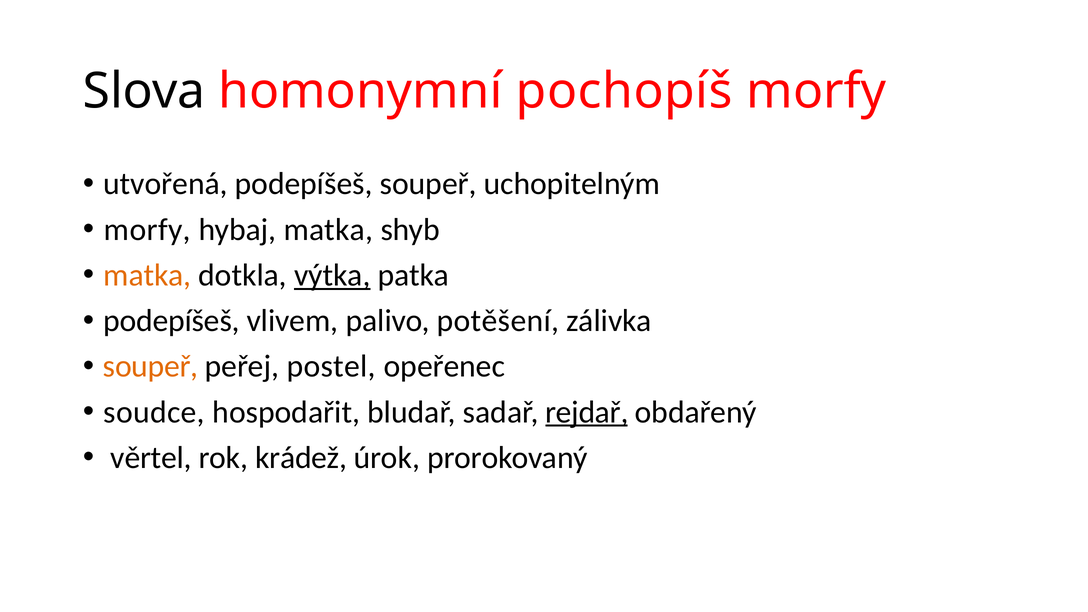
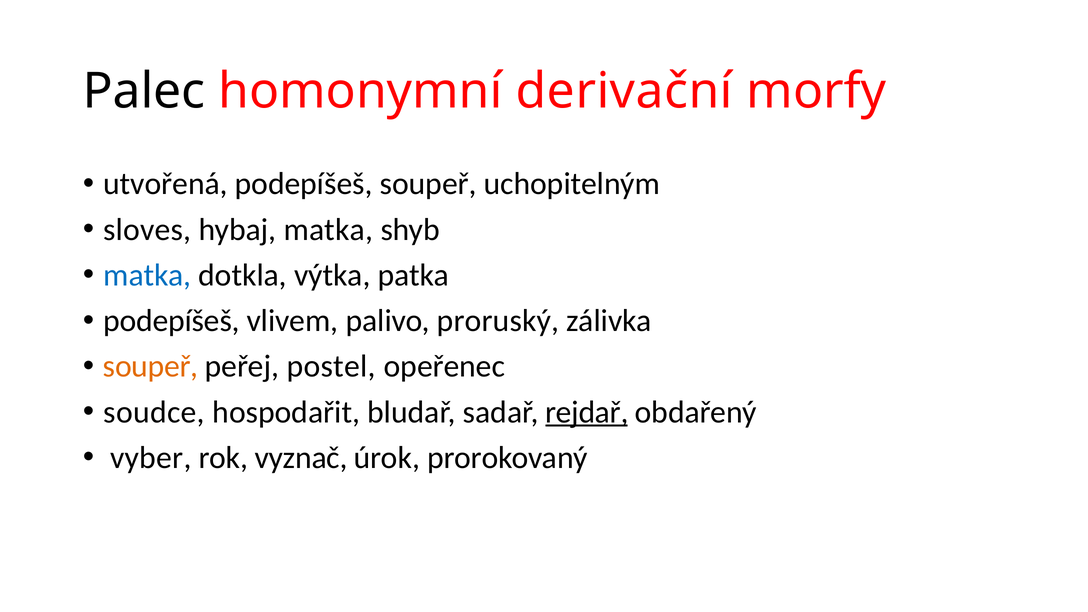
Slova: Slova -> Palec (144, 91)
pochopíš: pochopíš -> derivační (624, 91)
morfy: morfy -> sloves (147, 230)
matka colour: orange -> blue (147, 275)
výtka underline: present -> none (332, 275)
potěšení: potěšení -> proruský (498, 321)
věrtel: věrtel -> vyber (151, 458)
krádež: krádež -> vyznač (301, 458)
